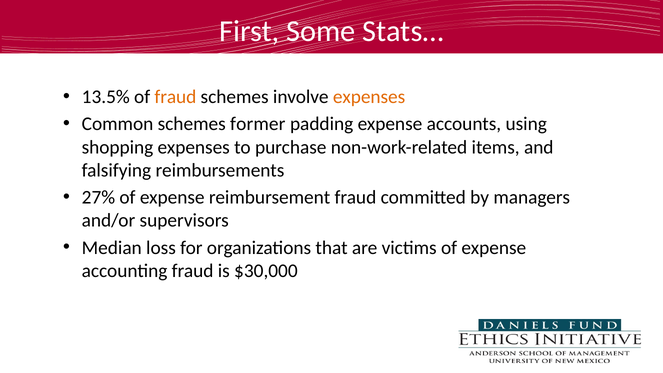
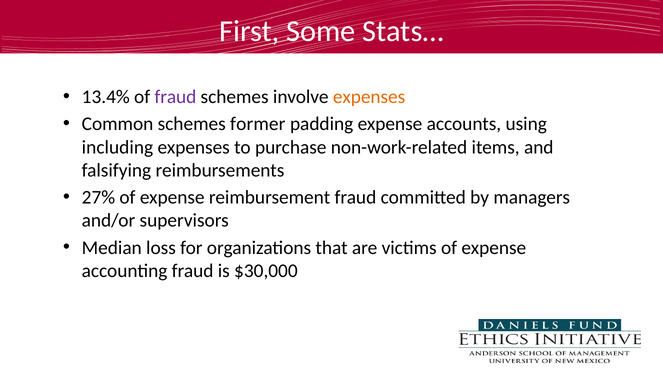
13.5%: 13.5% -> 13.4% (106, 97)
fraud colour: orange -> purple (175, 97)
shopping: shopping -> including (117, 147)
